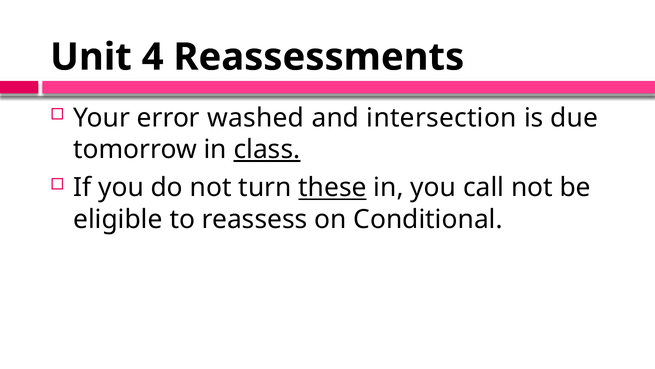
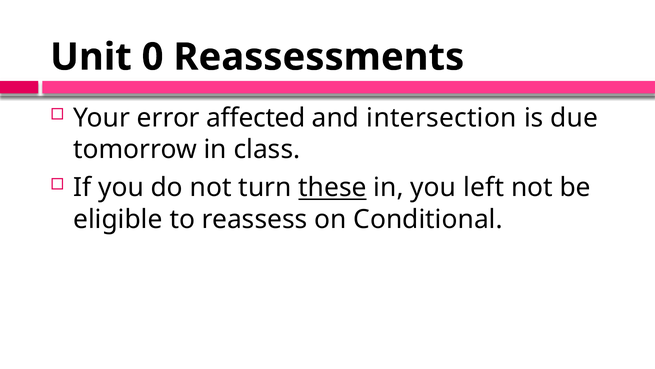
4: 4 -> 0 (153, 57)
washed: washed -> affected (256, 118)
class underline: present -> none (267, 149)
call: call -> left (484, 187)
